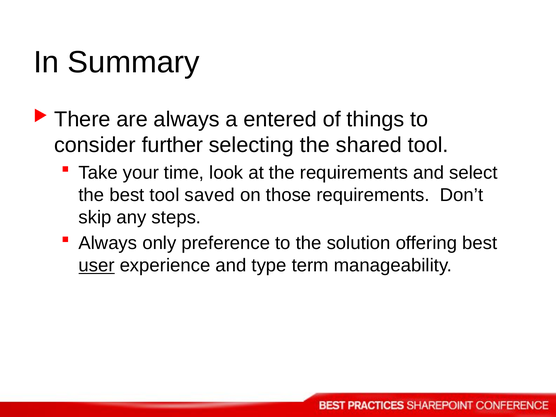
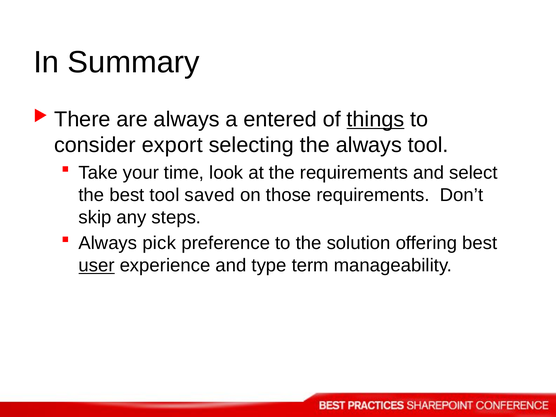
things underline: none -> present (375, 119)
further: further -> export (172, 145)
the shared: shared -> always (369, 145)
only: only -> pick (159, 243)
